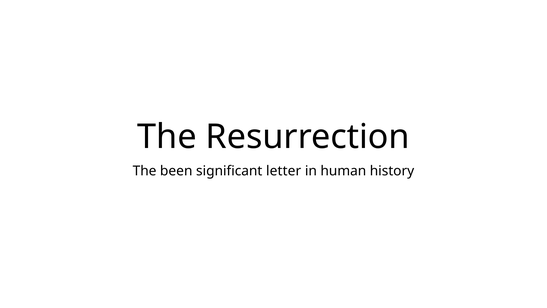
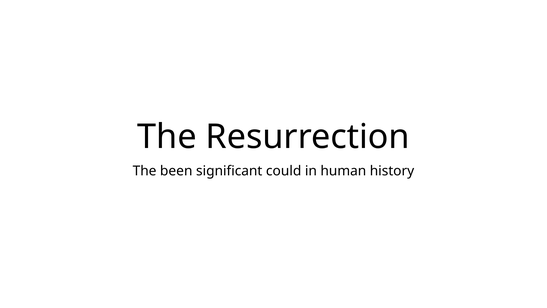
letter: letter -> could (284, 171)
